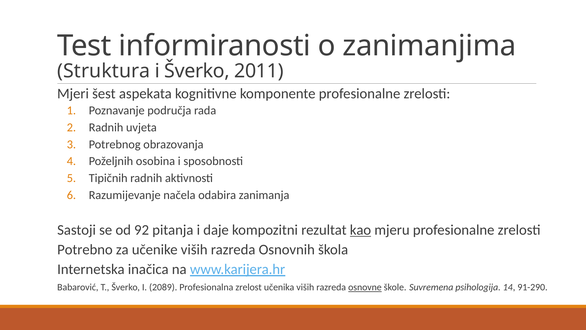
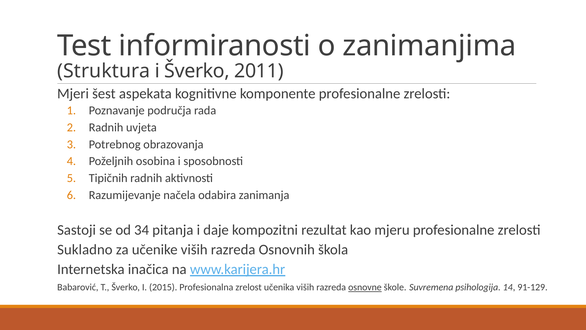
92: 92 -> 34 (142, 230)
kao underline: present -> none (361, 230)
Potrebno: Potrebno -> Sukladno (85, 249)
2089: 2089 -> 2015 (163, 287)
91-290: 91-290 -> 91-129 (533, 287)
